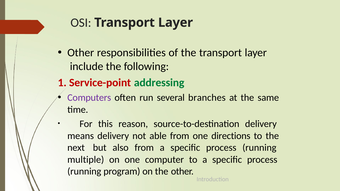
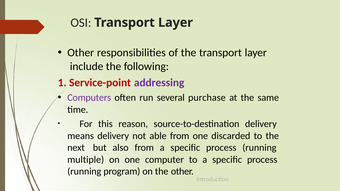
addressing colour: green -> purple (159, 83)
branches: branches -> purchase (207, 98)
directions: directions -> discarded (231, 136)
